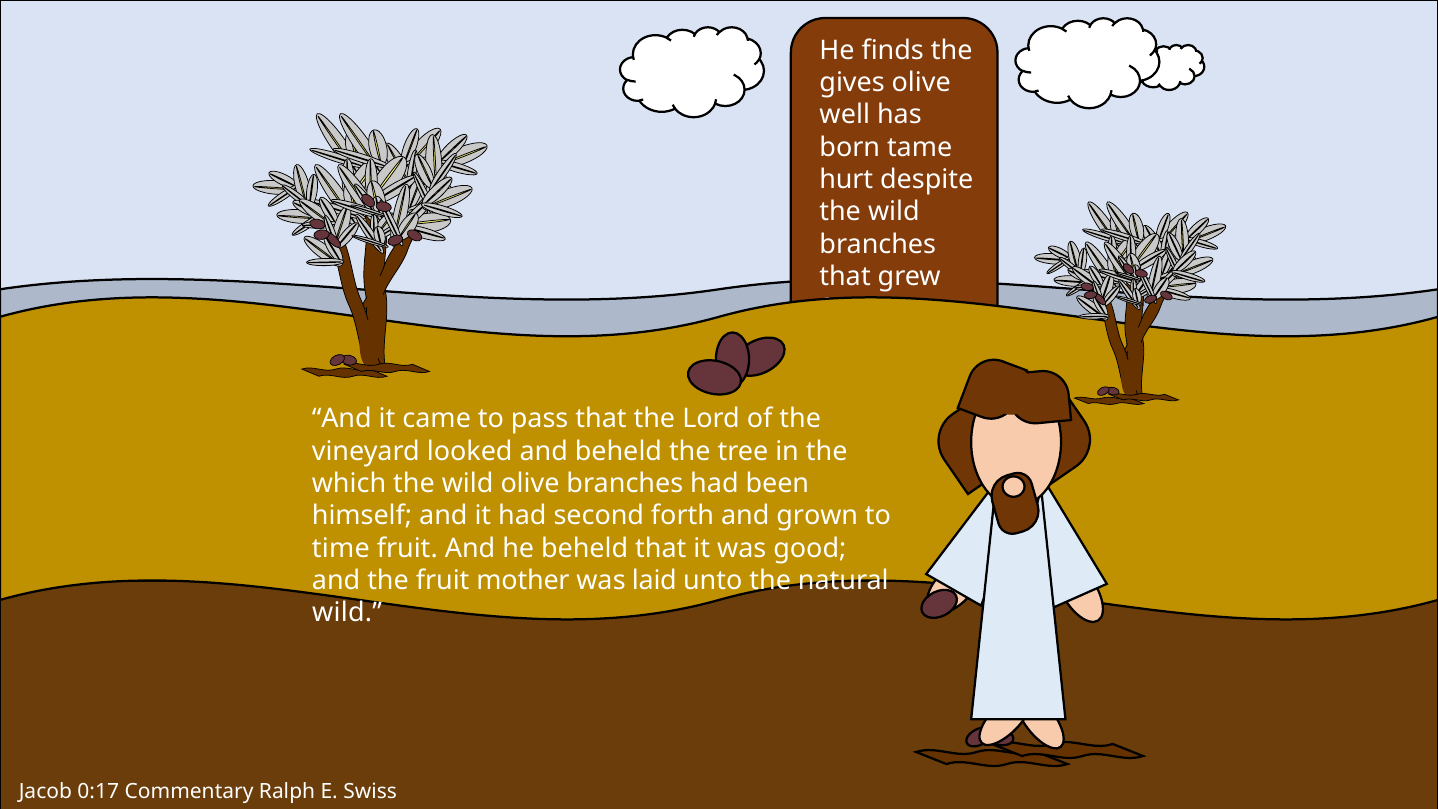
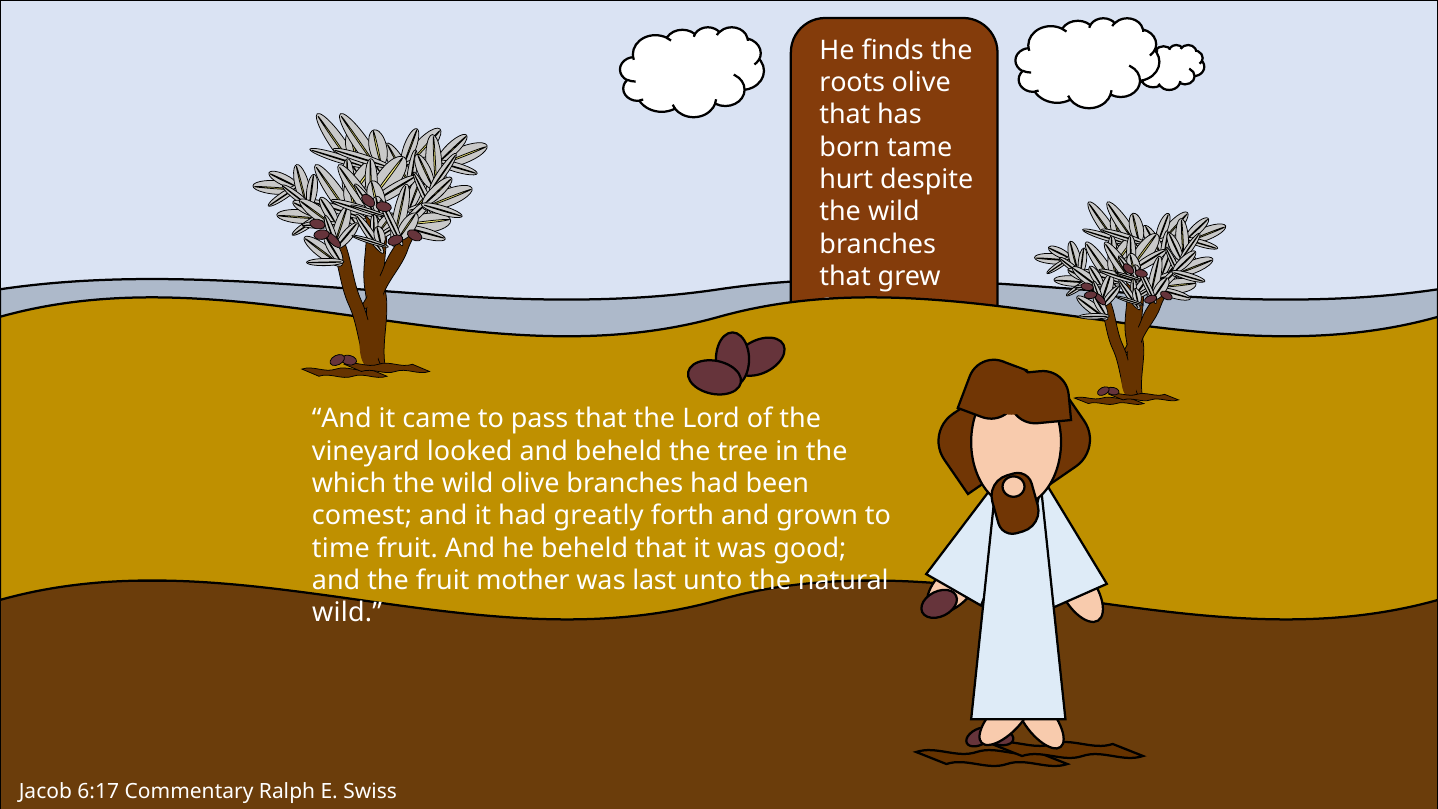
gives: gives -> roots (852, 83)
well: well -> that (845, 115)
himself: himself -> comest (362, 516)
second: second -> greatly (599, 516)
laid: laid -> last (654, 581)
0:17: 0:17 -> 6:17 (98, 792)
